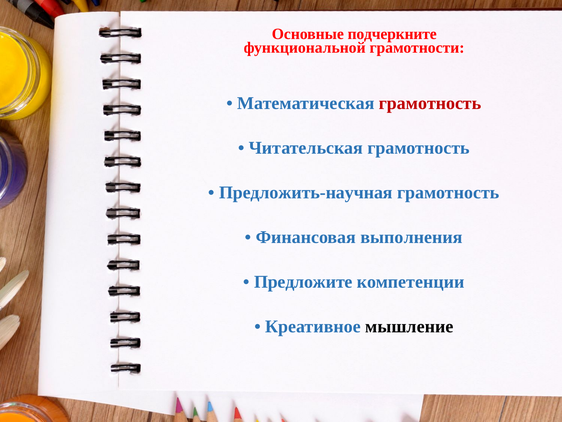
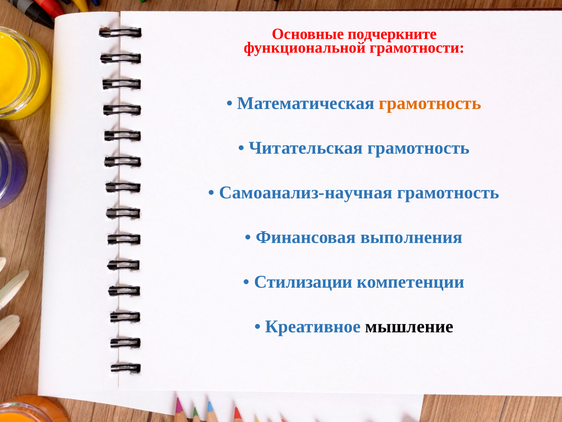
грамотность colour: red -> orange (430, 103)
Предложить-научная: Предложить-научная -> Самоанализ-научная (306, 192)
Предложите: Предложите -> Стилизации (303, 282)
